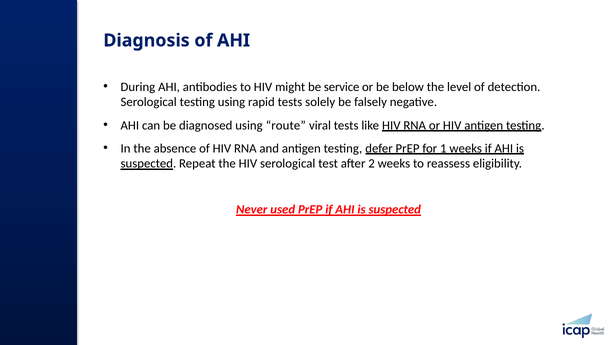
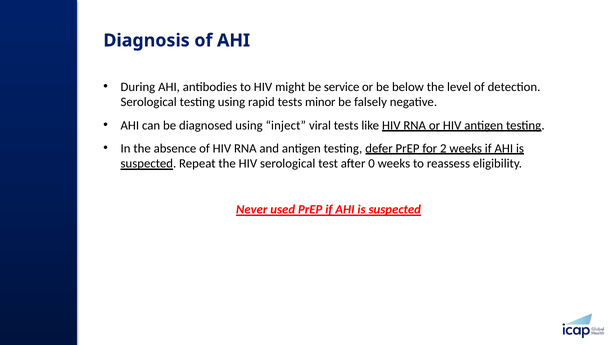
solely: solely -> minor (320, 102)
route: route -> inject (286, 125)
1: 1 -> 2 (443, 148)
2: 2 -> 0 (372, 164)
